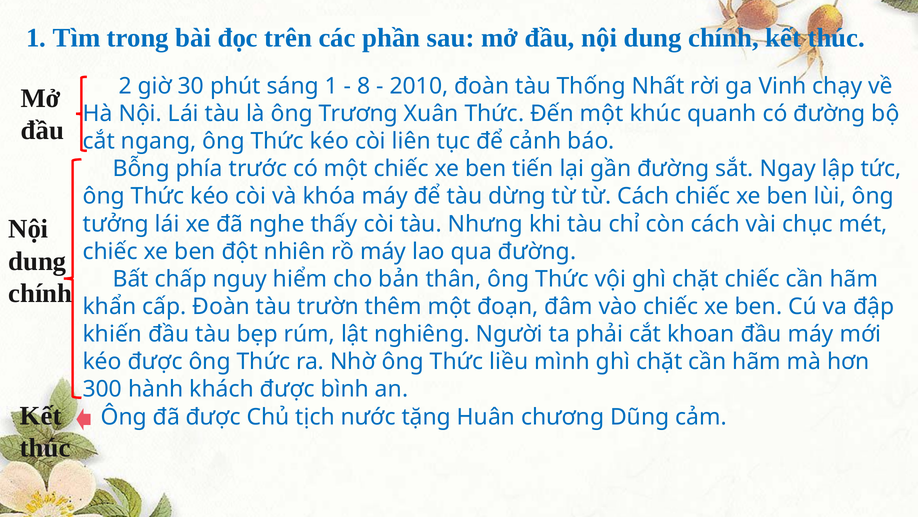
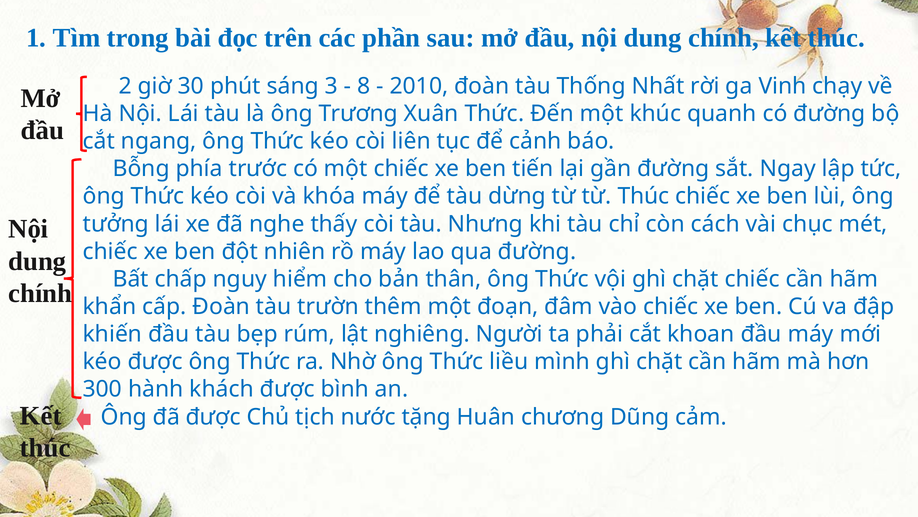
sáng 1: 1 -> 3 (331, 86)
từ Cách: Cách -> Thúc (643, 196)
